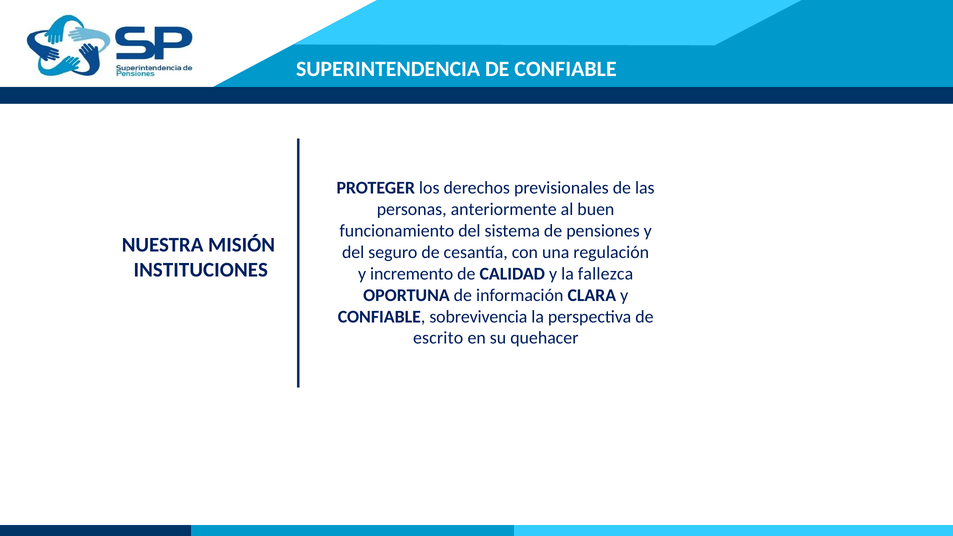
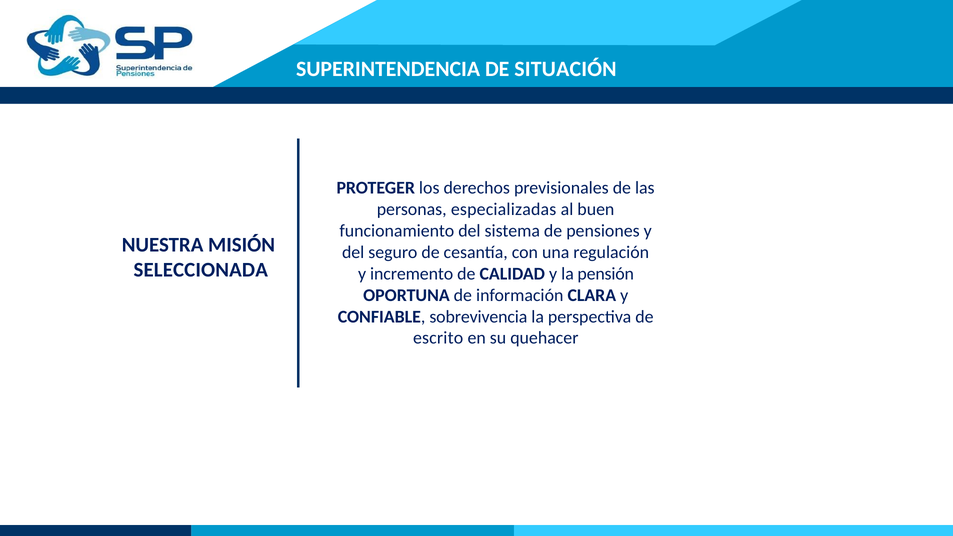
DE CONFIABLE: CONFIABLE -> SITUACIÓN (565, 69)
anteriormente: anteriormente -> especializadas (504, 209)
INSTITUCIONES: INSTITUCIONES -> SELECCIONADA (201, 270)
fallezca: fallezca -> pensión (606, 274)
